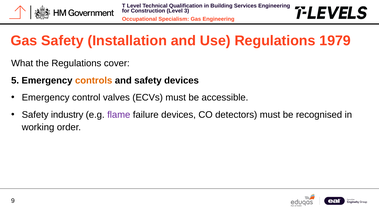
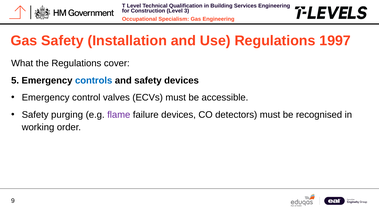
1979: 1979 -> 1997 (335, 41)
controls colour: orange -> blue (94, 80)
industry: industry -> purging (67, 115)
